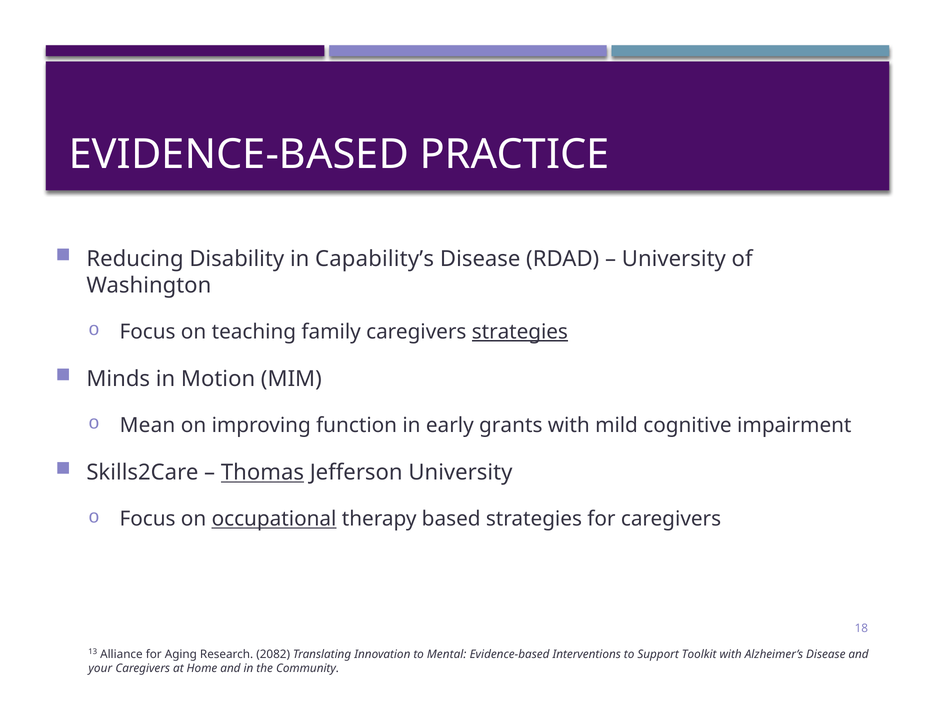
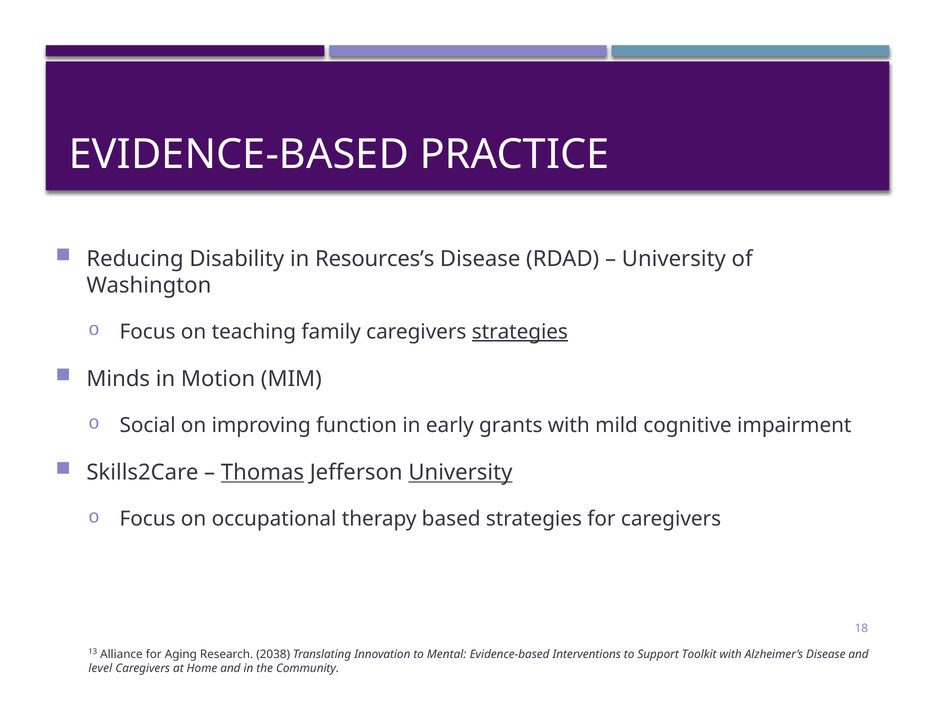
Capability’s: Capability’s -> Resources’s (375, 259)
Mean: Mean -> Social (148, 425)
University underline: none -> present (460, 473)
occupational underline: present -> none (274, 519)
2082: 2082 -> 2038 (273, 654)
your: your -> level (100, 668)
